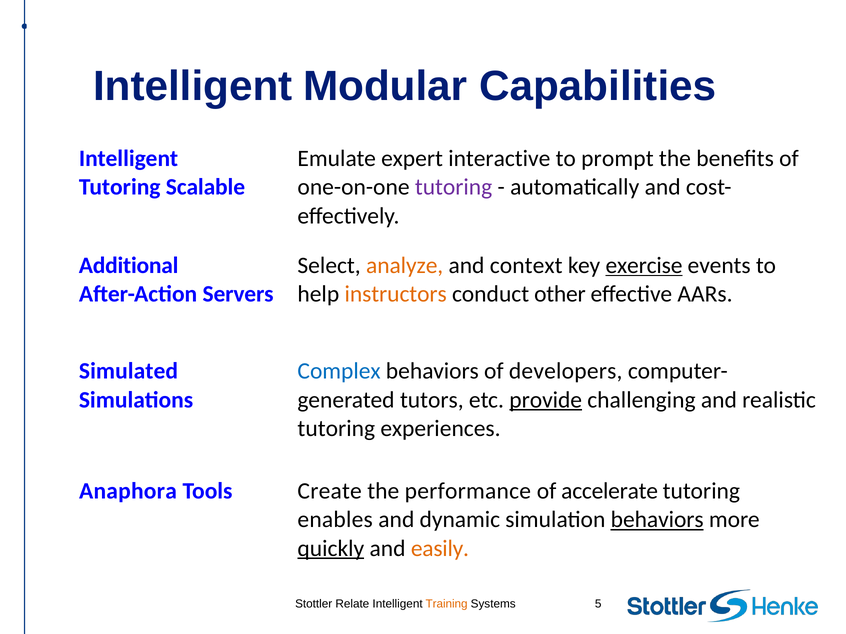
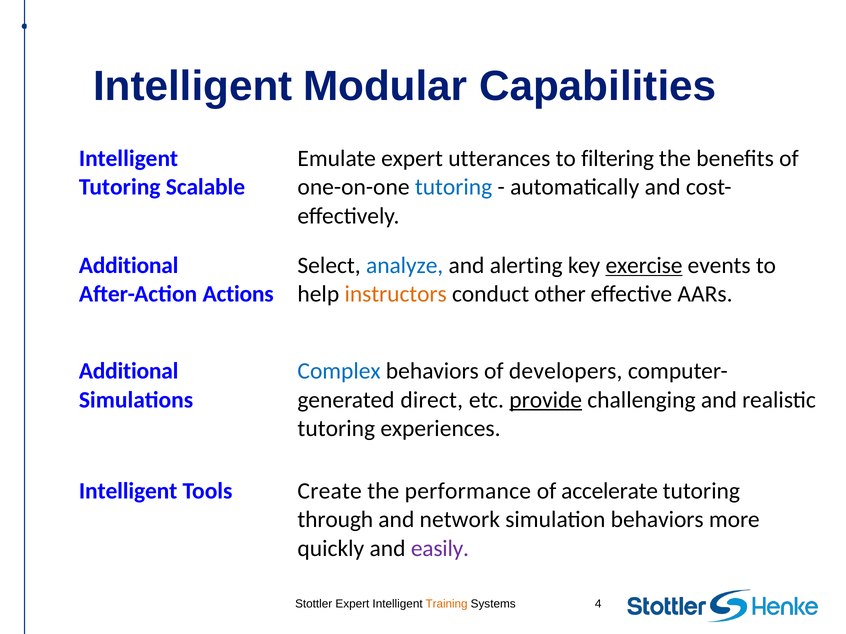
interactive: interactive -> utterances (499, 158)
prompt: prompt -> filtering (618, 158)
tutoring colour: purple -> blue (454, 187)
analyze colour: orange -> blue (405, 266)
context: context -> alerting (526, 266)
Servers: Servers -> Actions (238, 294)
Simulated: Simulated -> Additional (129, 371)
tutors: tutors -> direct (432, 400)
Anaphora: Anaphora -> Intelligent (128, 491)
enables: enables -> through (335, 520)
dynamic: dynamic -> network (460, 520)
behaviors underline: present -> none (657, 520)
quickly underline: present -> none (331, 549)
easily colour: orange -> purple (440, 549)
Stottler Relate: Relate -> Expert (352, 604)
5: 5 -> 4 (598, 604)
